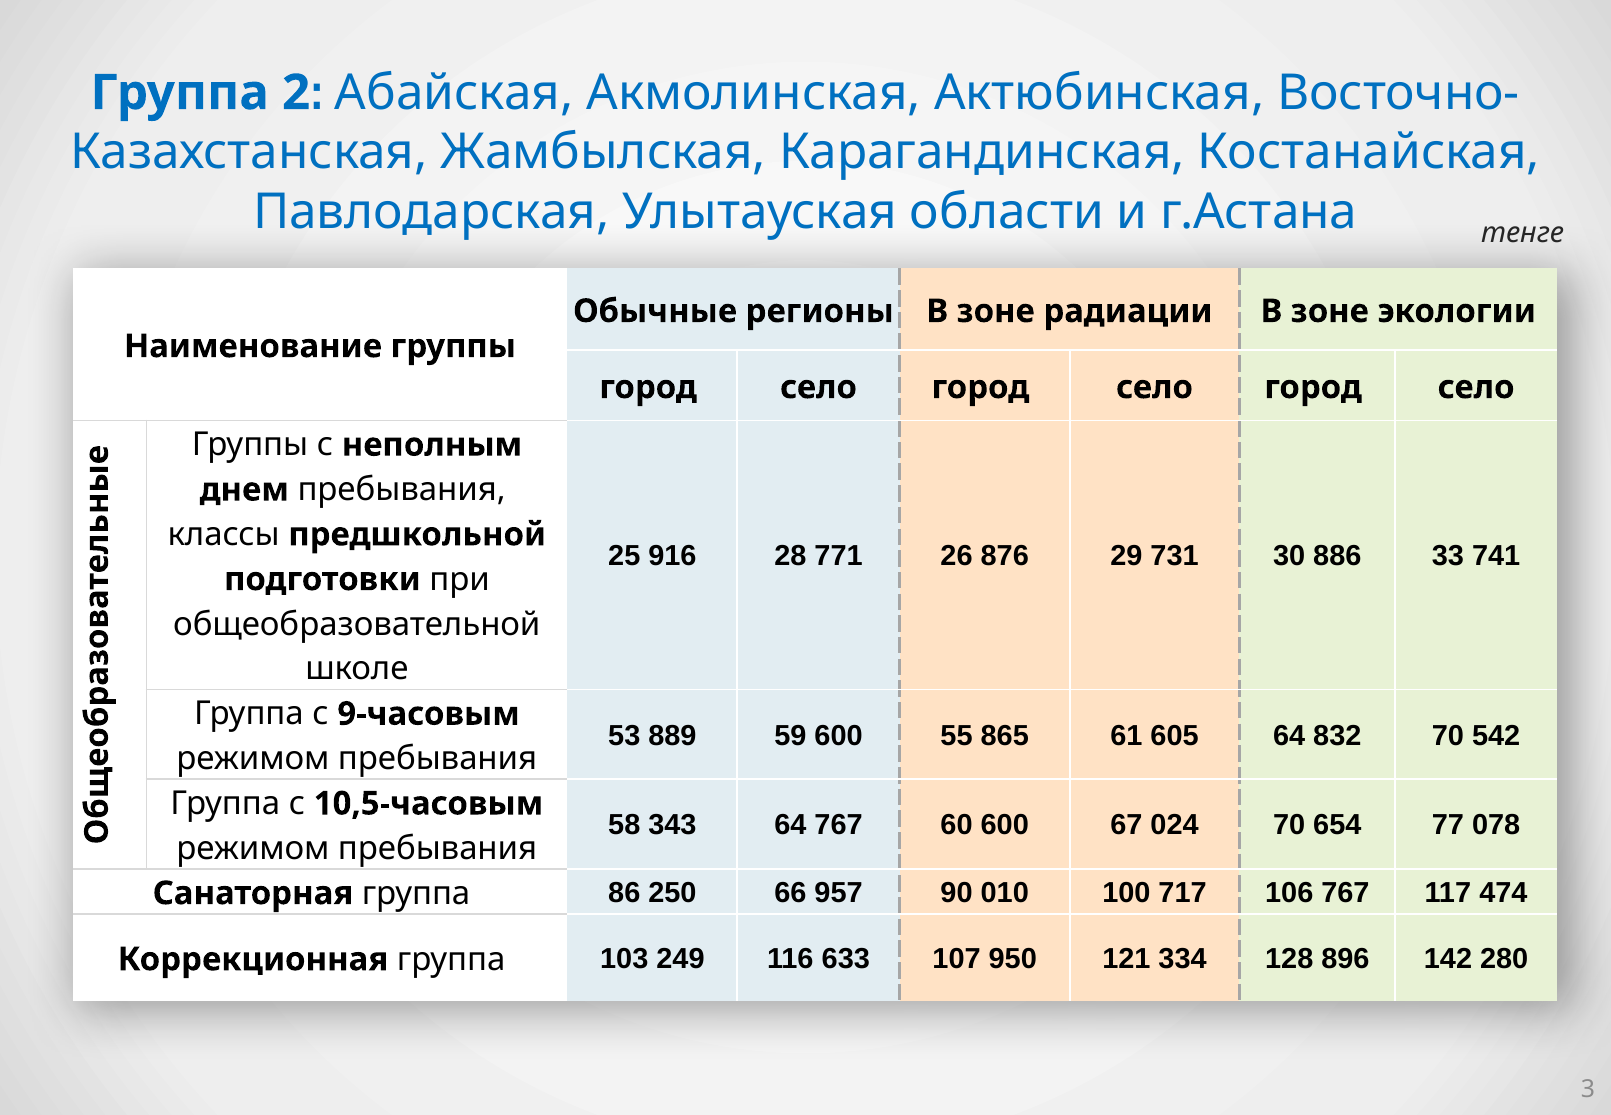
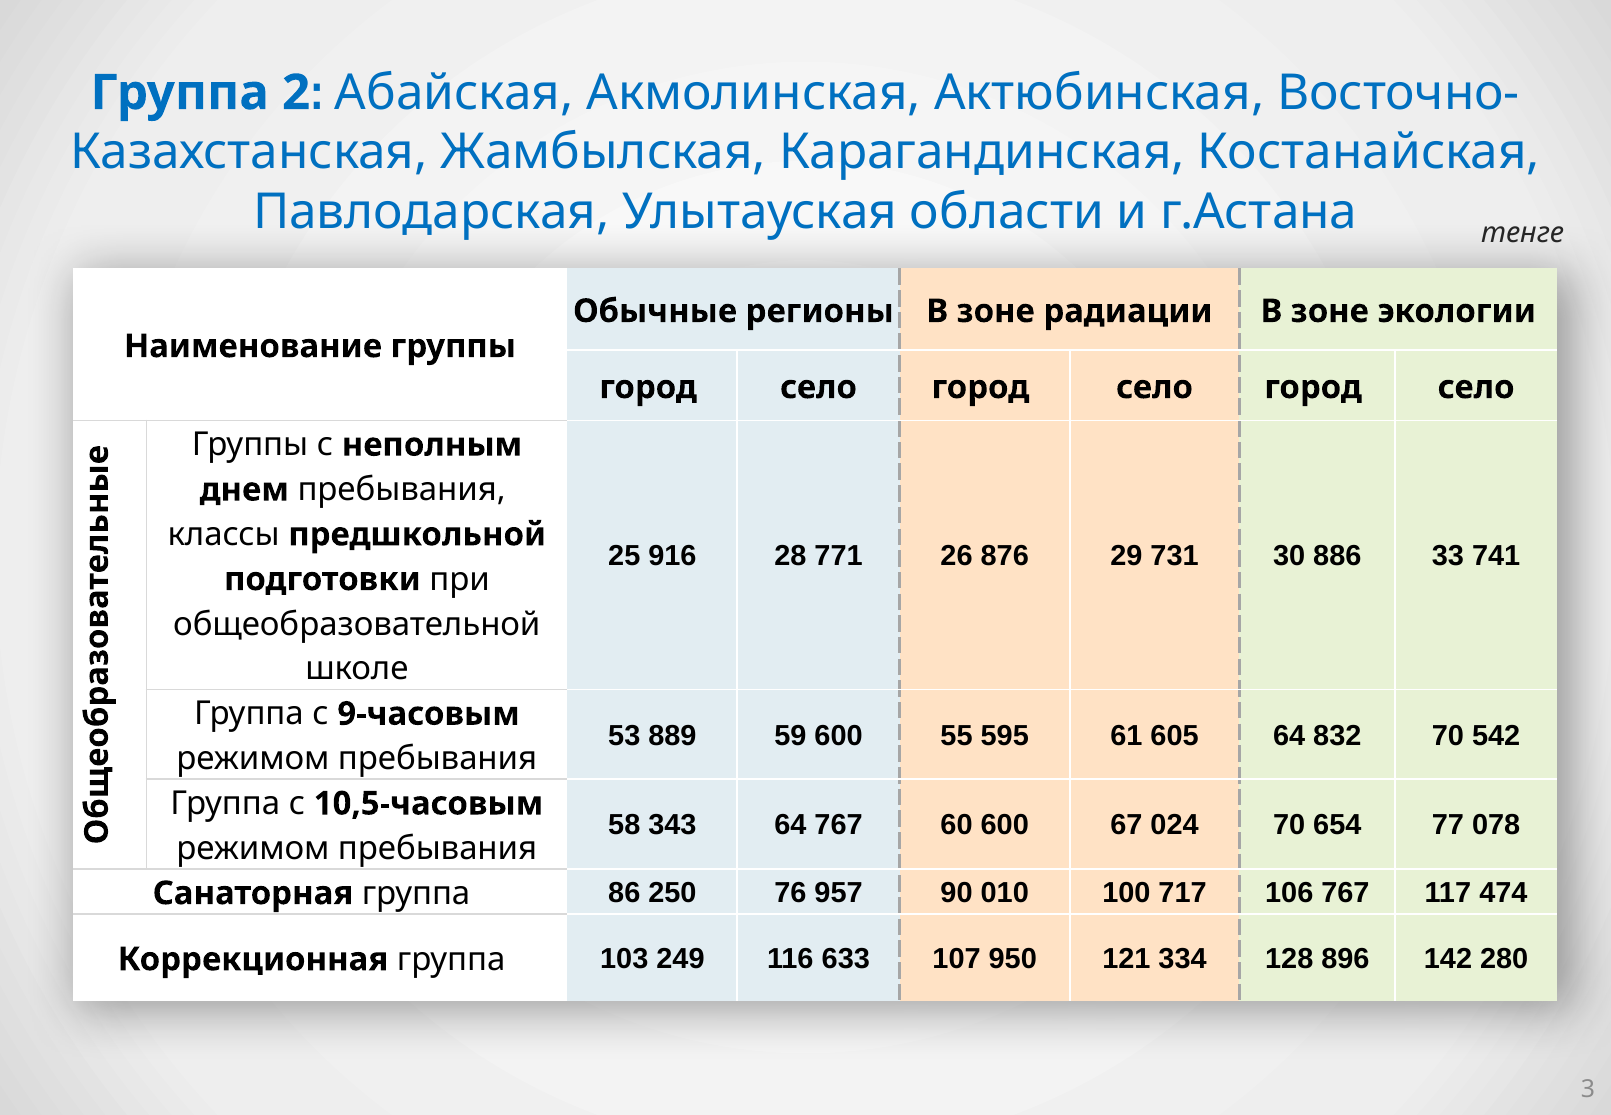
865: 865 -> 595 (1005, 736)
66: 66 -> 76 (790, 893)
